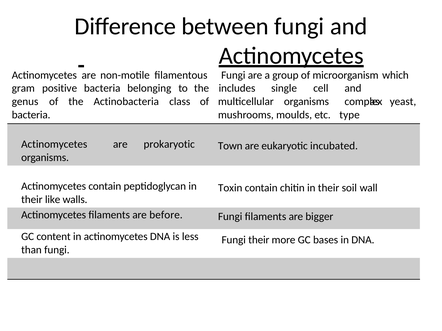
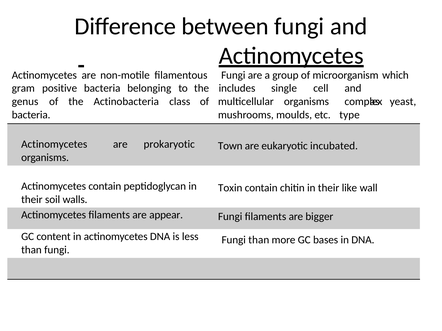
soil: soil -> like (349, 188)
like: like -> soil (53, 200)
before: before -> appear (166, 215)
Fungi their: their -> than (259, 240)
